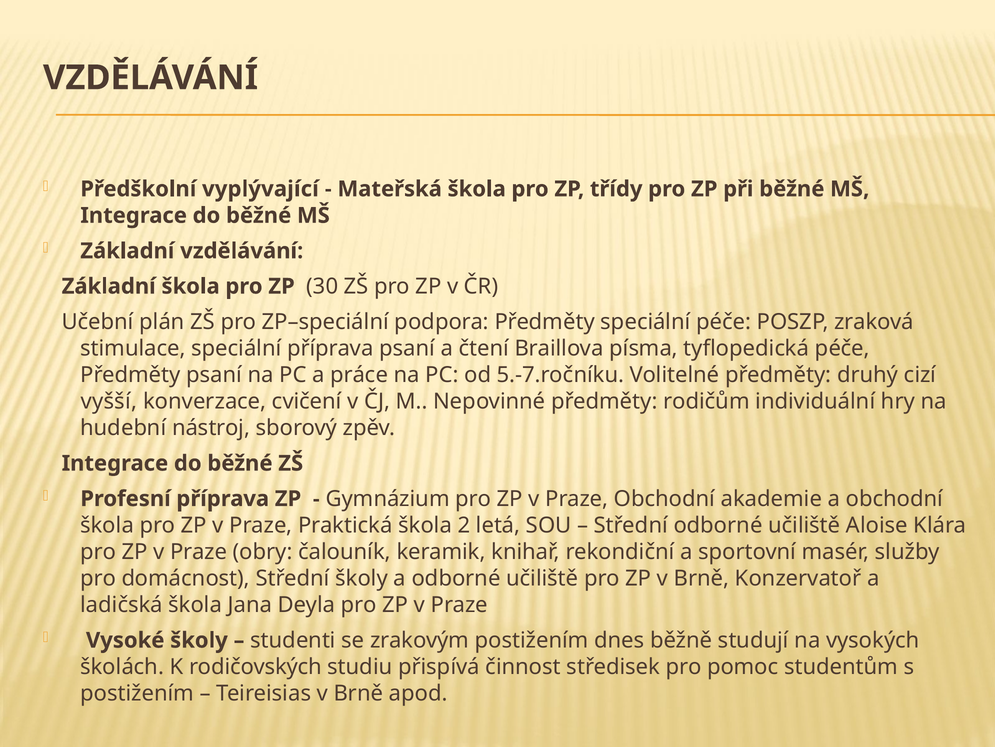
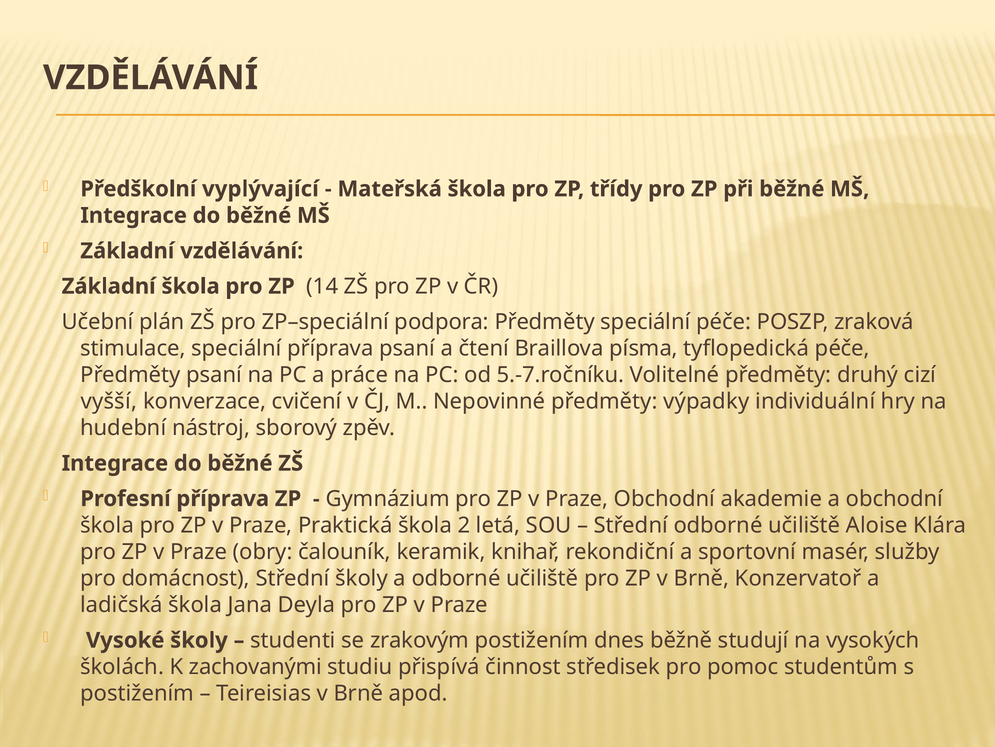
30: 30 -> 14 (322, 286)
rodičům: rodičům -> výpadky (706, 401)
rodičovských: rodičovských -> zachovanými (256, 666)
